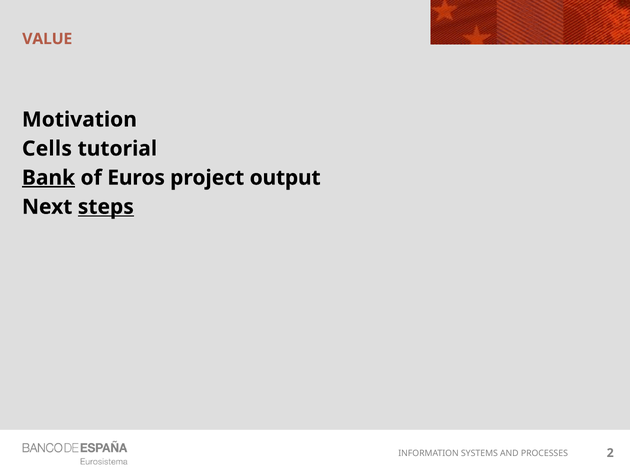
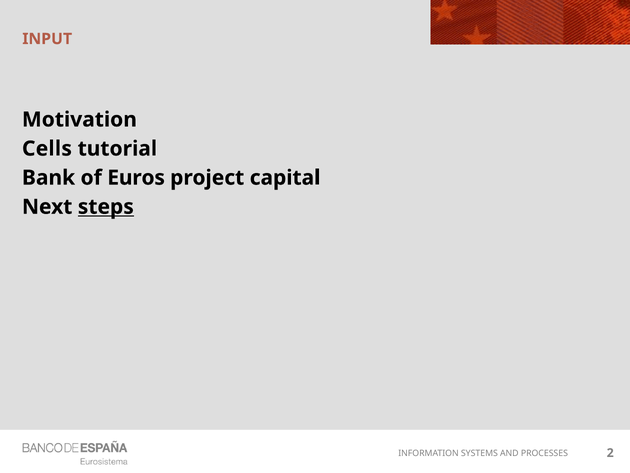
VALUE: VALUE -> INPUT (47, 39)
Bank underline: present -> none (49, 178)
output: output -> capital (285, 178)
